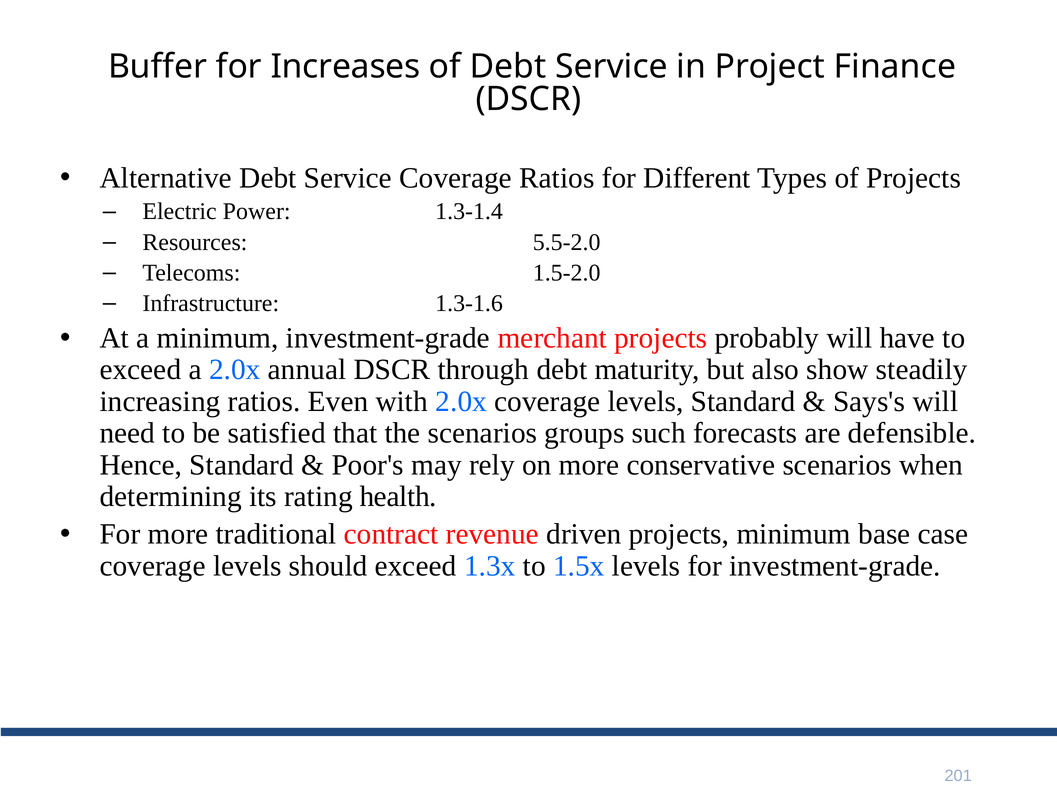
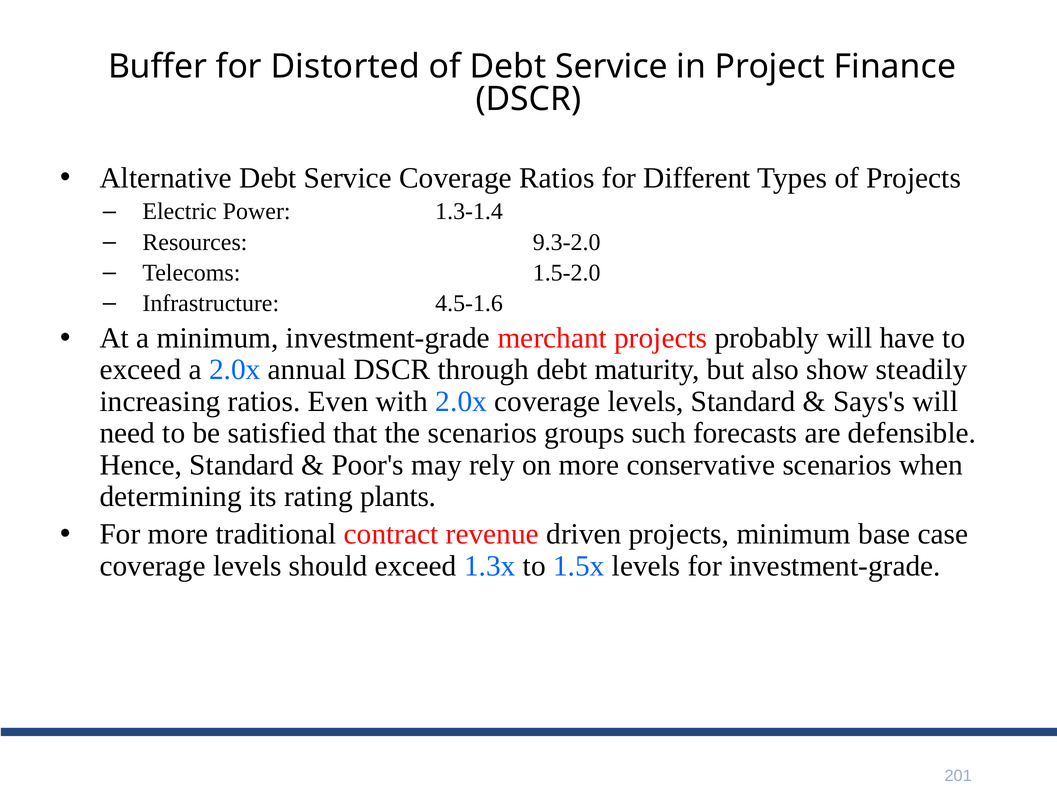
Increases: Increases -> Distorted (345, 67)
5.5-2.0: 5.5-2.0 -> 9.3-2.0 (567, 242)
1.3-1.6: 1.3-1.6 -> 4.5-1.6 (469, 303)
health: health -> plants (398, 496)
